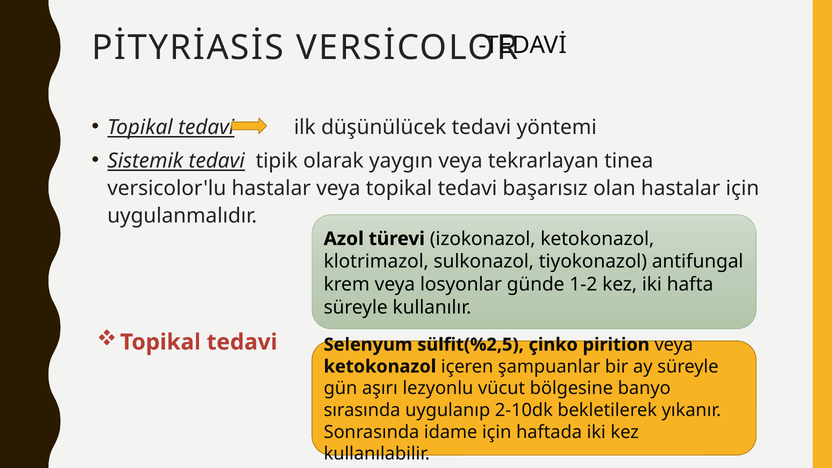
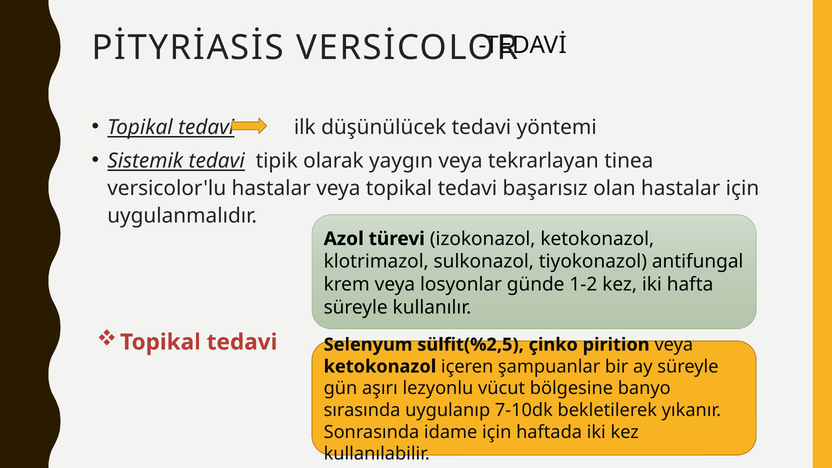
2-10dk: 2-10dk -> 7-10dk (524, 410)
